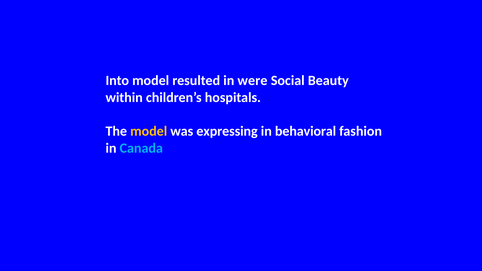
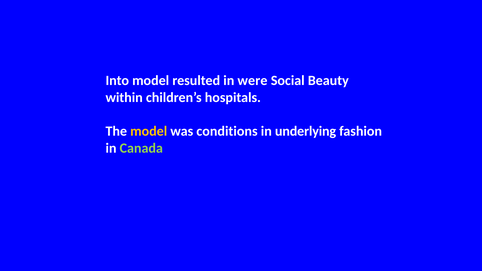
expressing: expressing -> conditions (227, 131)
behavioral: behavioral -> underlying (306, 131)
Canada colour: light blue -> light green (141, 148)
